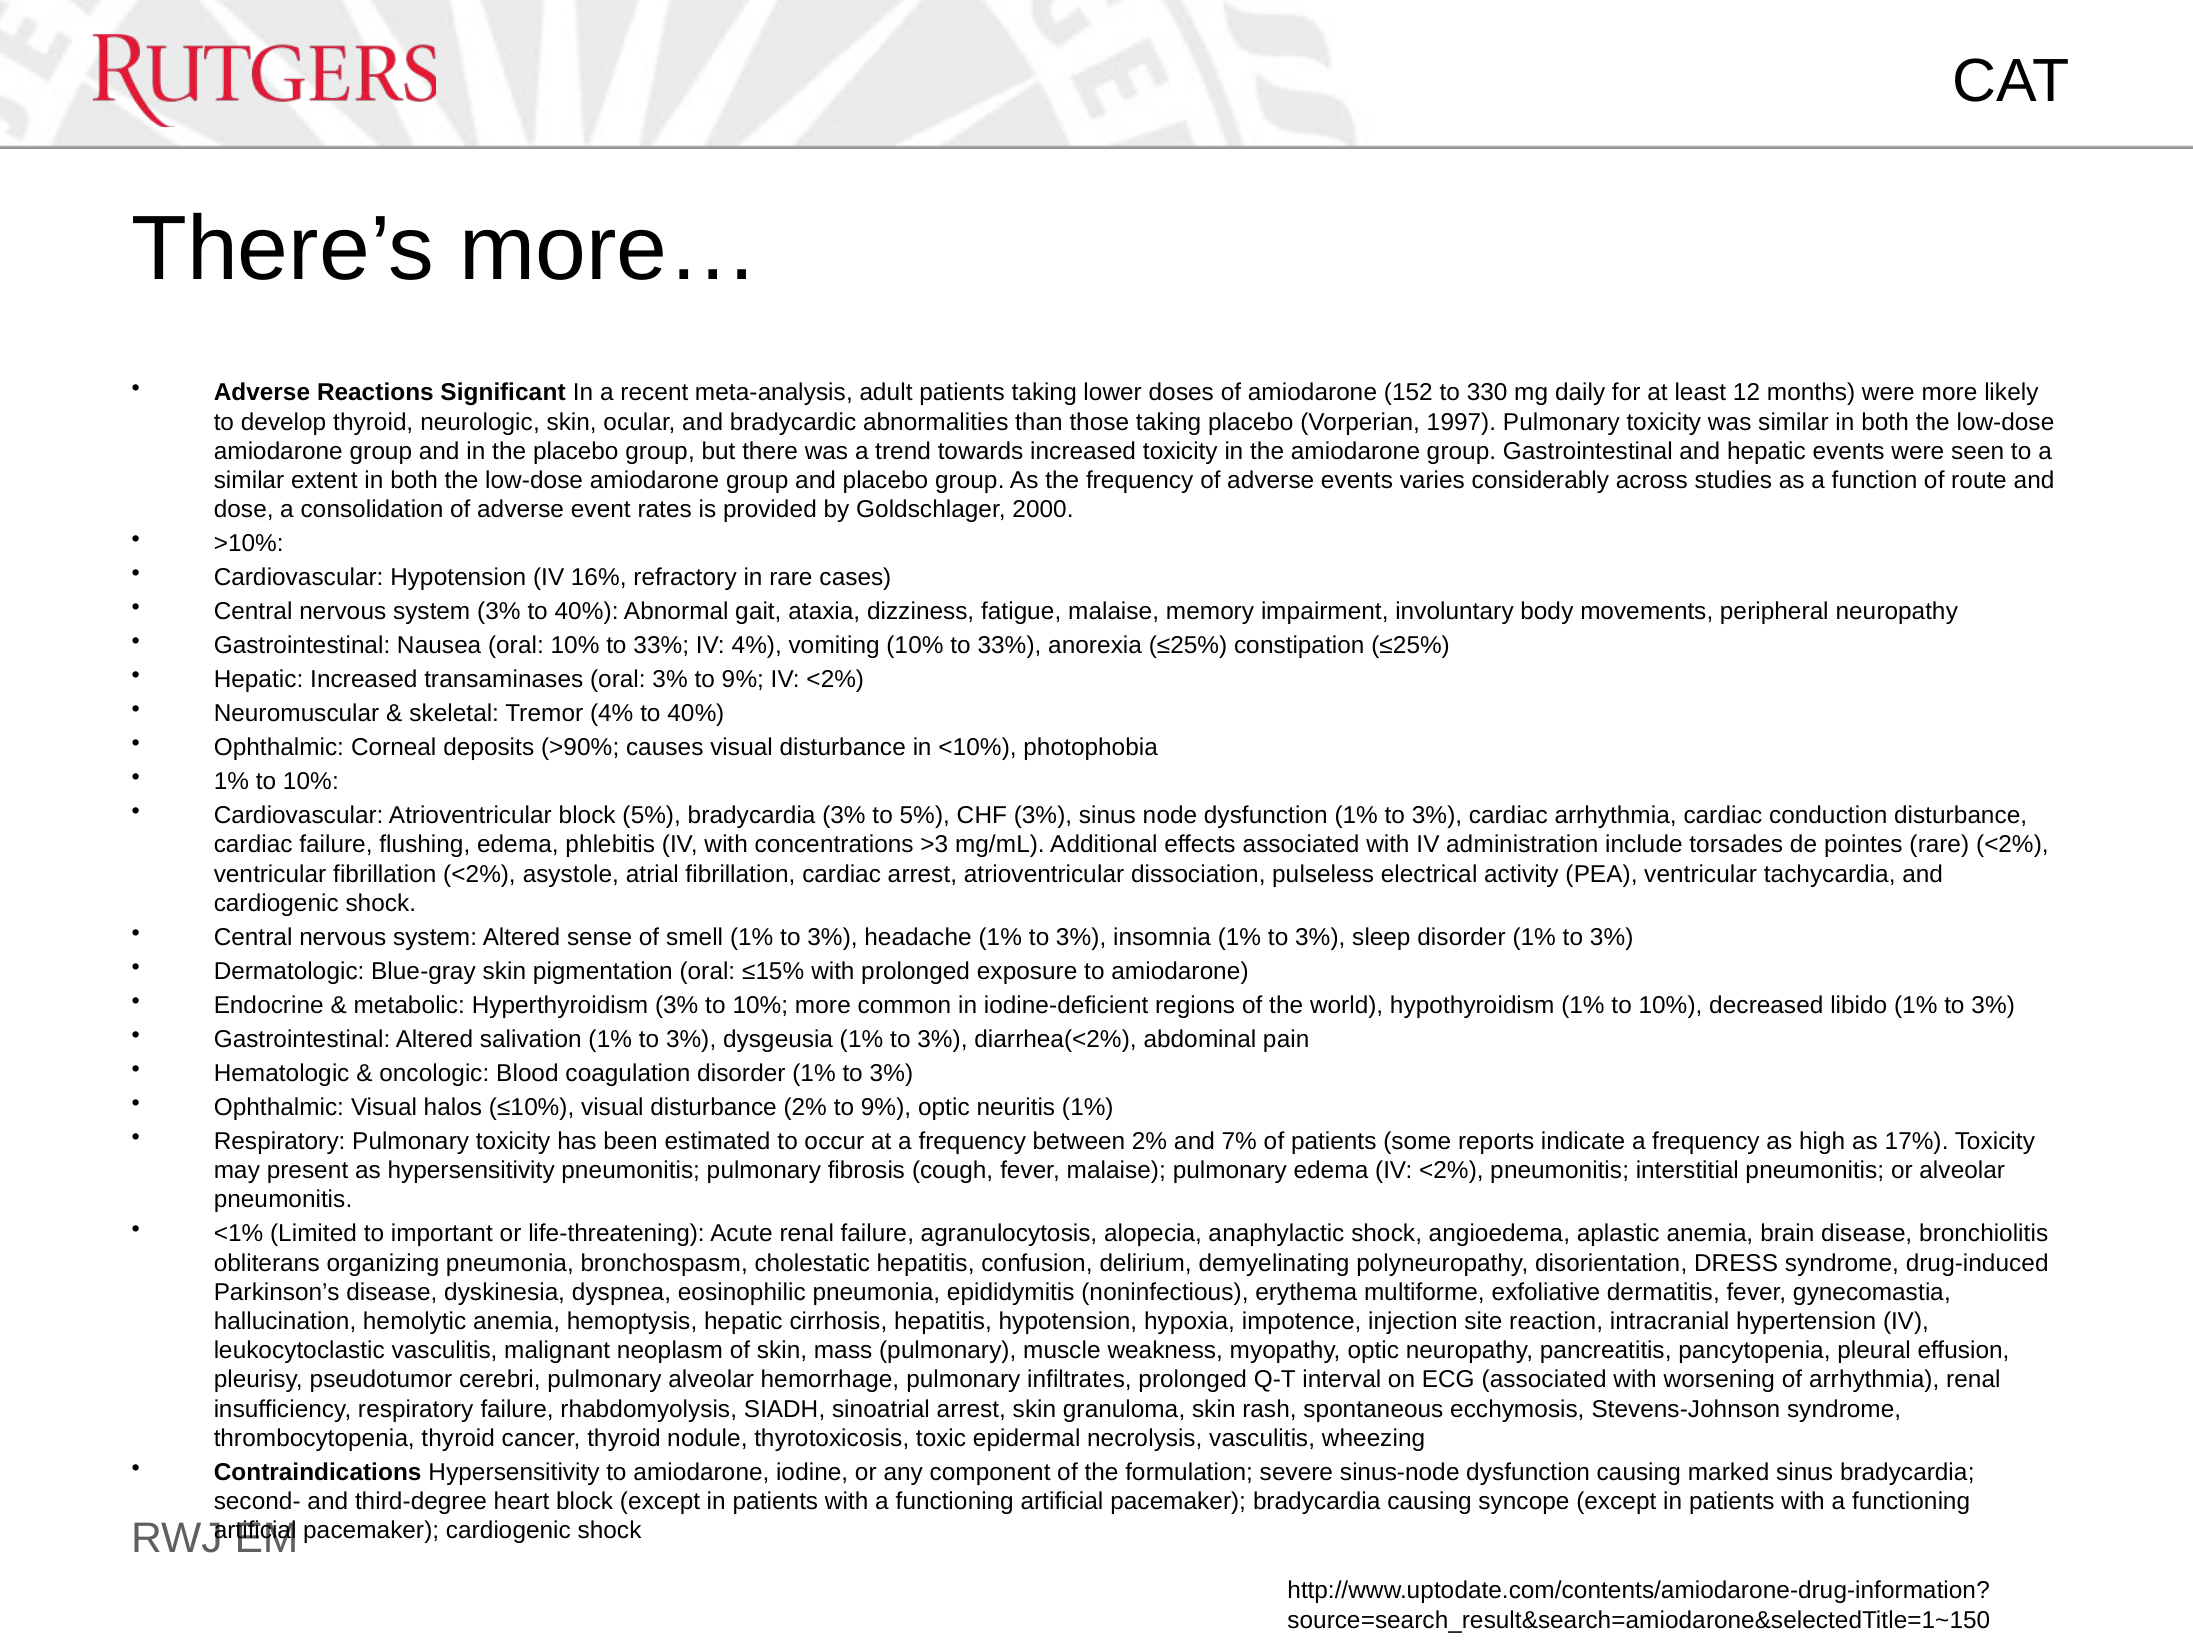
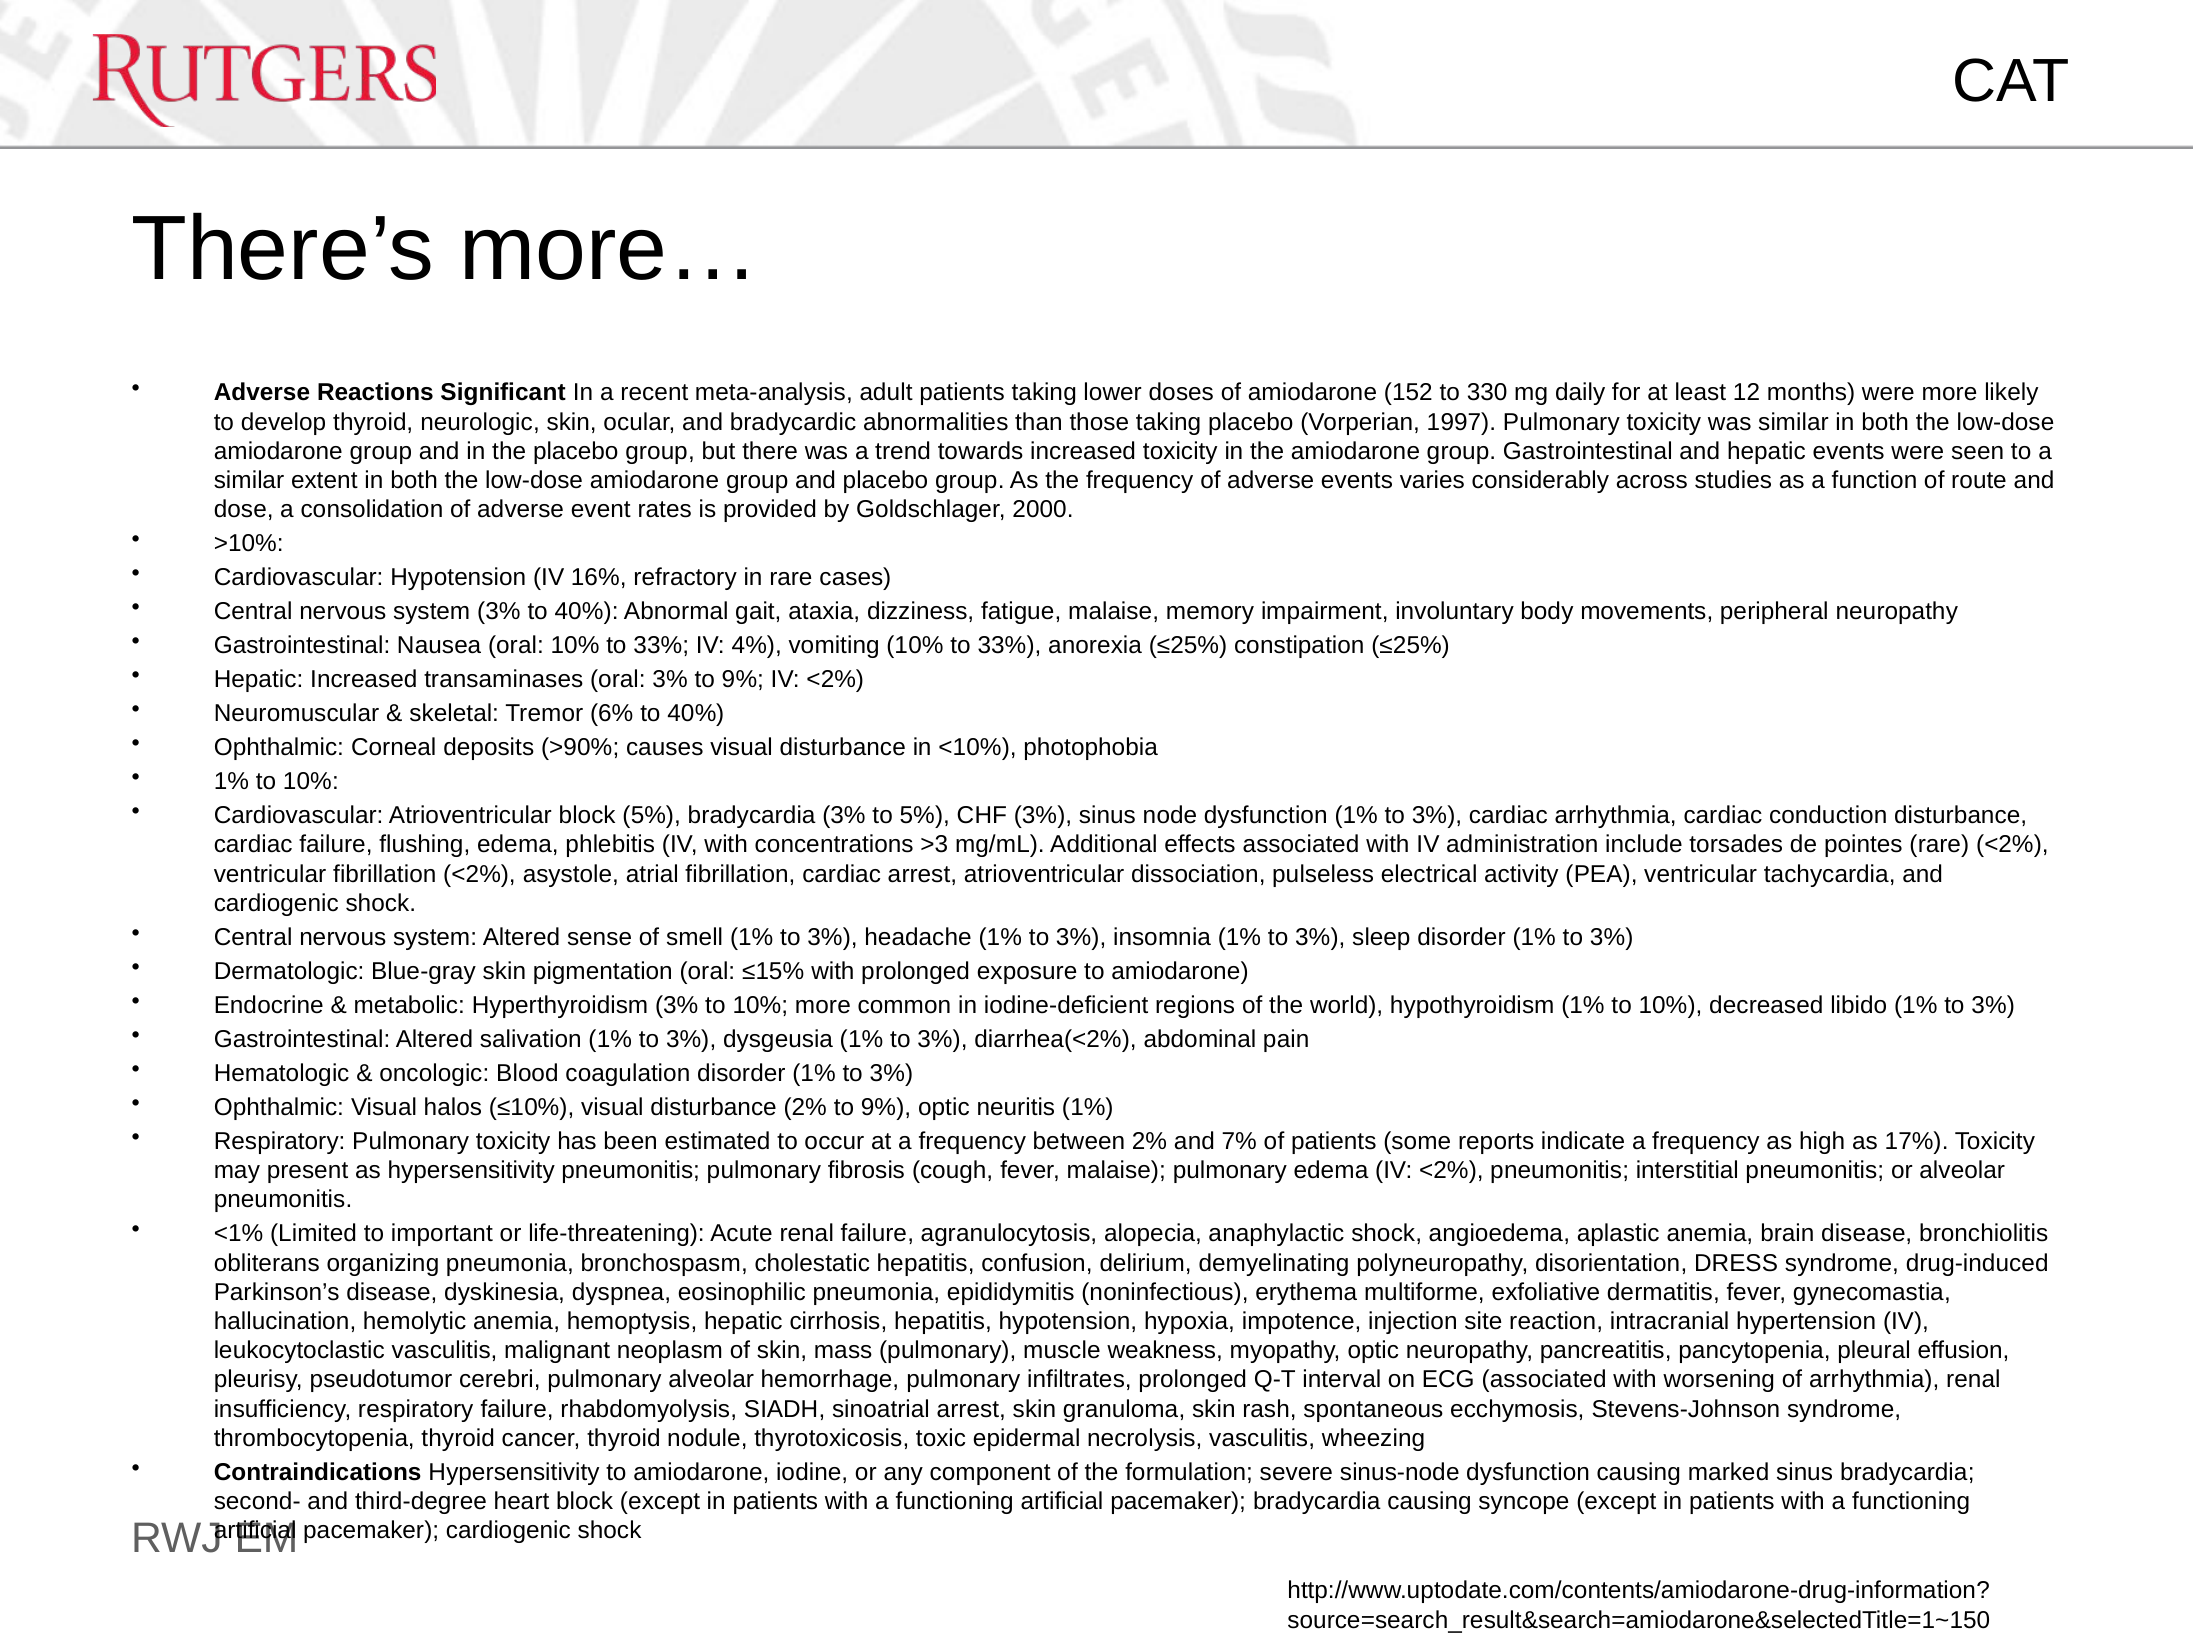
Tremor 4%: 4% -> 6% (612, 714)
